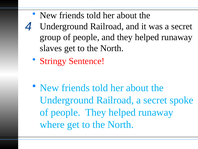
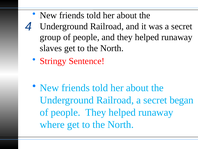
spoke: spoke -> began (182, 100)
